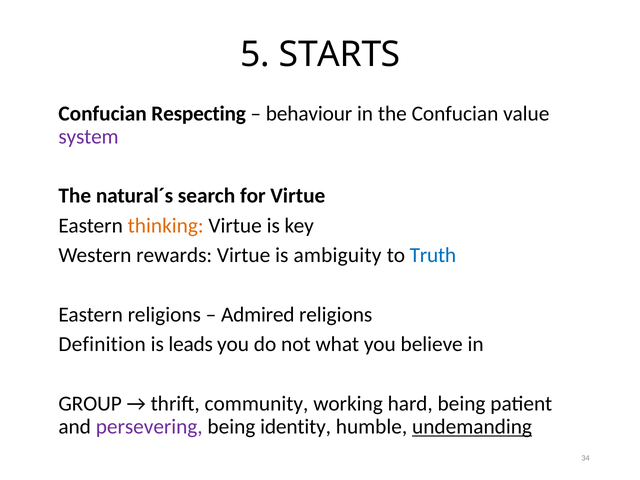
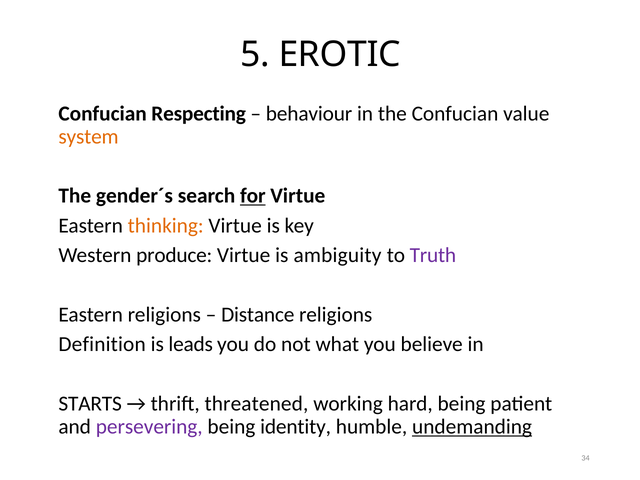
STARTS: STARTS -> EROTIC (340, 55)
system colour: purple -> orange (89, 137)
natural´s: natural´s -> gender´s (134, 196)
for underline: none -> present (253, 196)
rewards: rewards -> produce (174, 255)
Truth colour: blue -> purple (433, 255)
Admired: Admired -> Distance (258, 315)
GROUP: GROUP -> STARTS (90, 404)
community: community -> threatened (256, 404)
